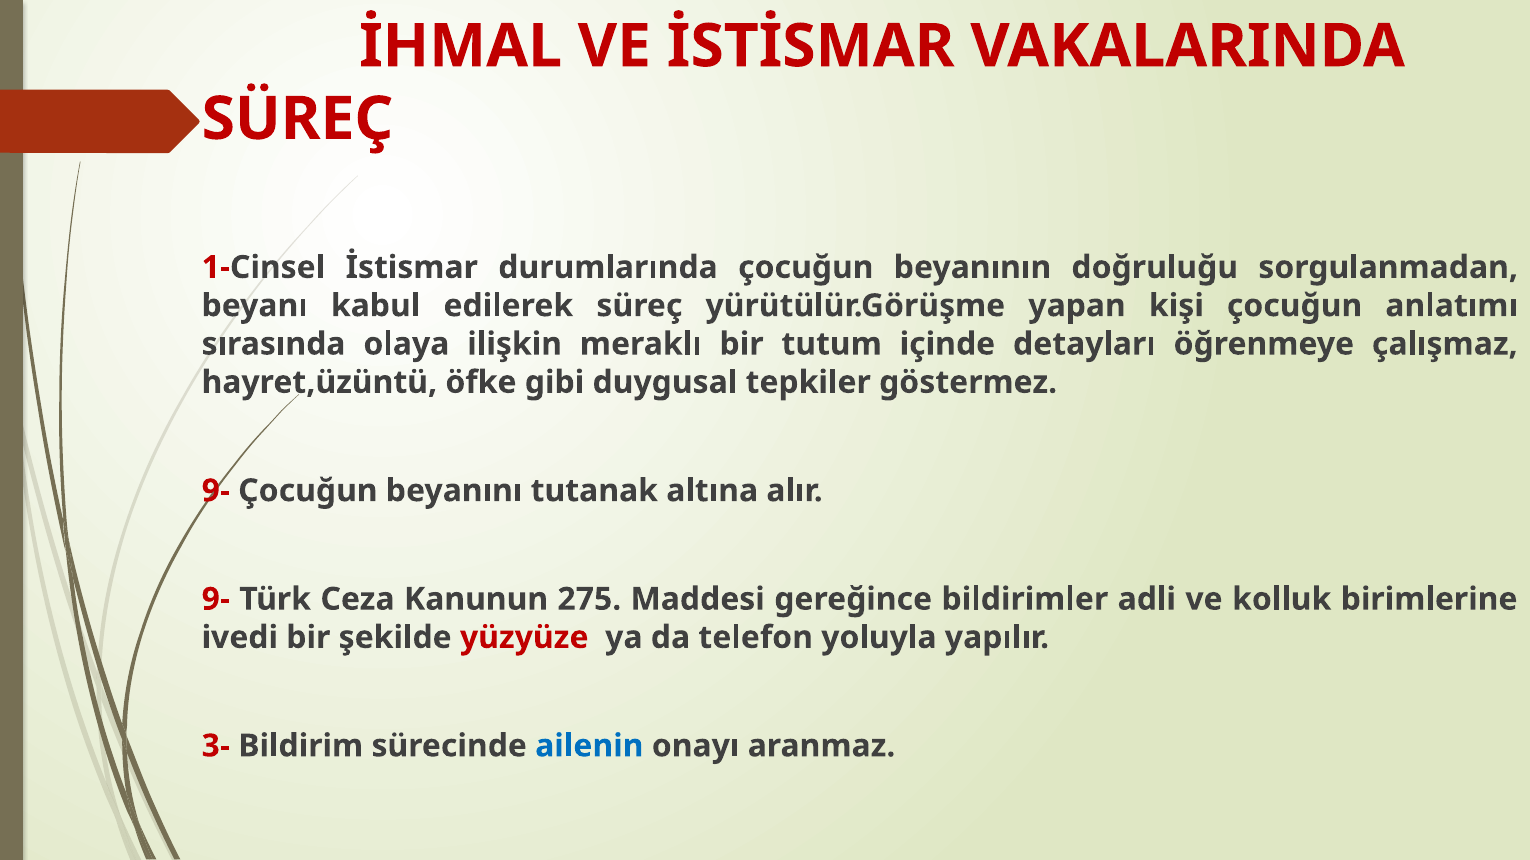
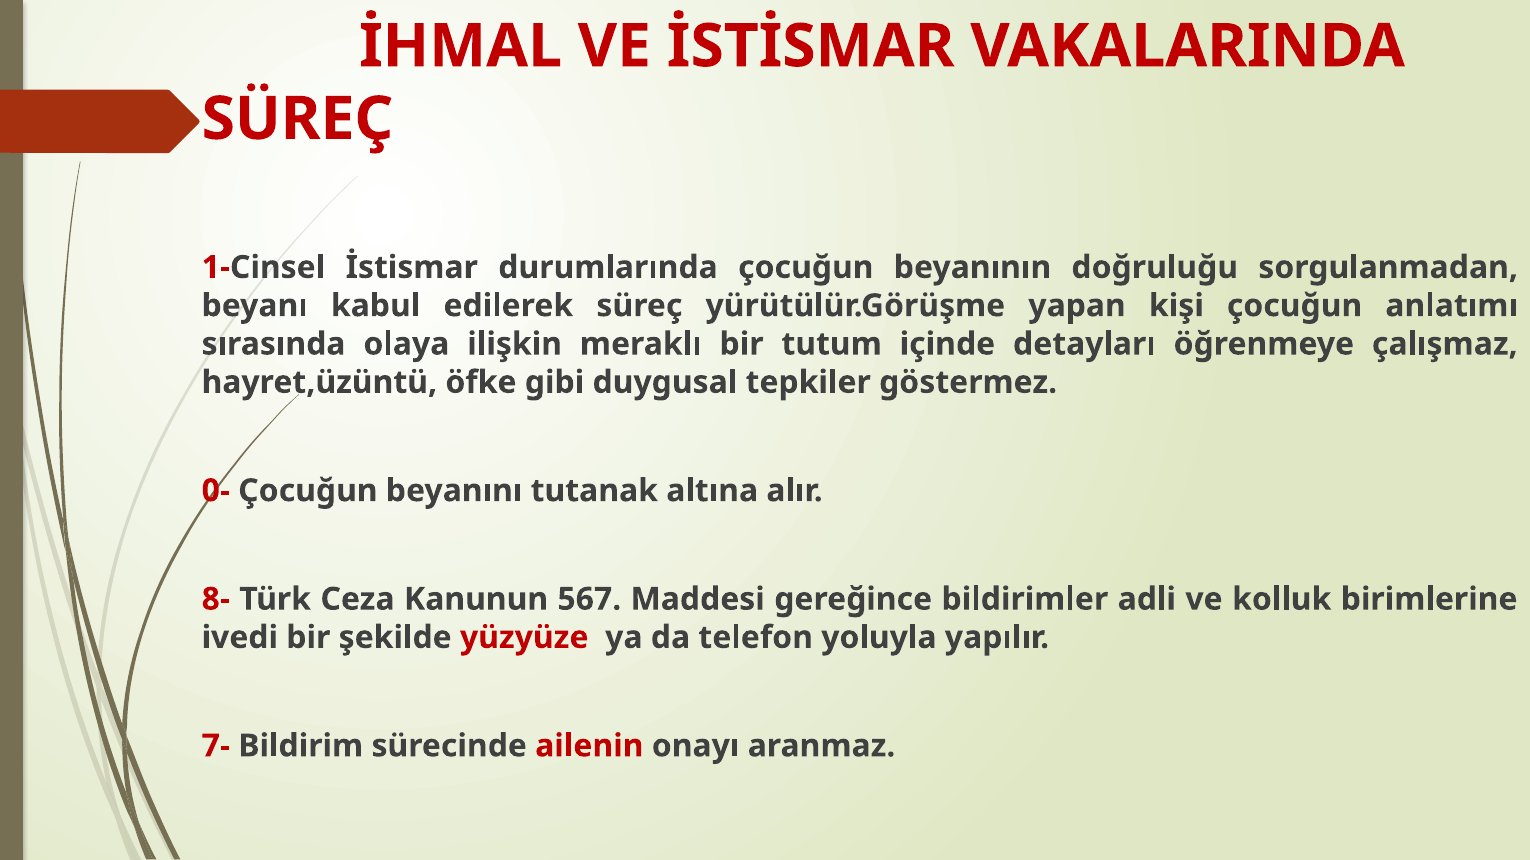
9-: 9- -> 0- (216, 491)
9-: 9- -> 8- (216, 600)
275: 275 -> 567 (589, 600)
3-: 3- -> 7- (216, 746)
ailenin colour: blue -> red (589, 746)
